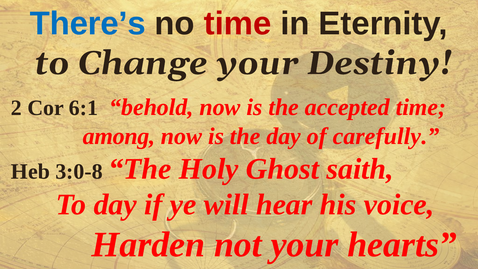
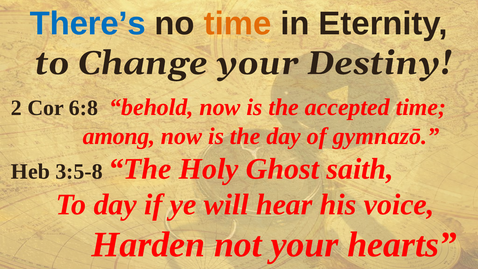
time colour: red -> orange (238, 24)
6:1: 6:1 -> 6:8 (84, 108)
carefully: carefully -> gymnazō (386, 136)
3:0-8: 3:0-8 -> 3:5-8 (79, 171)
